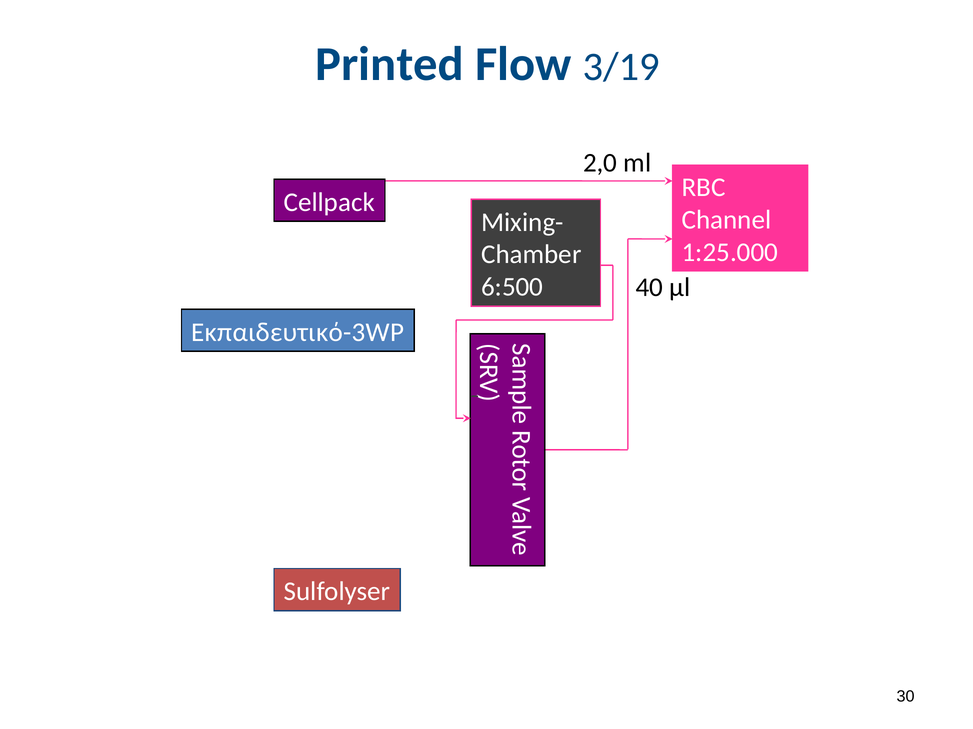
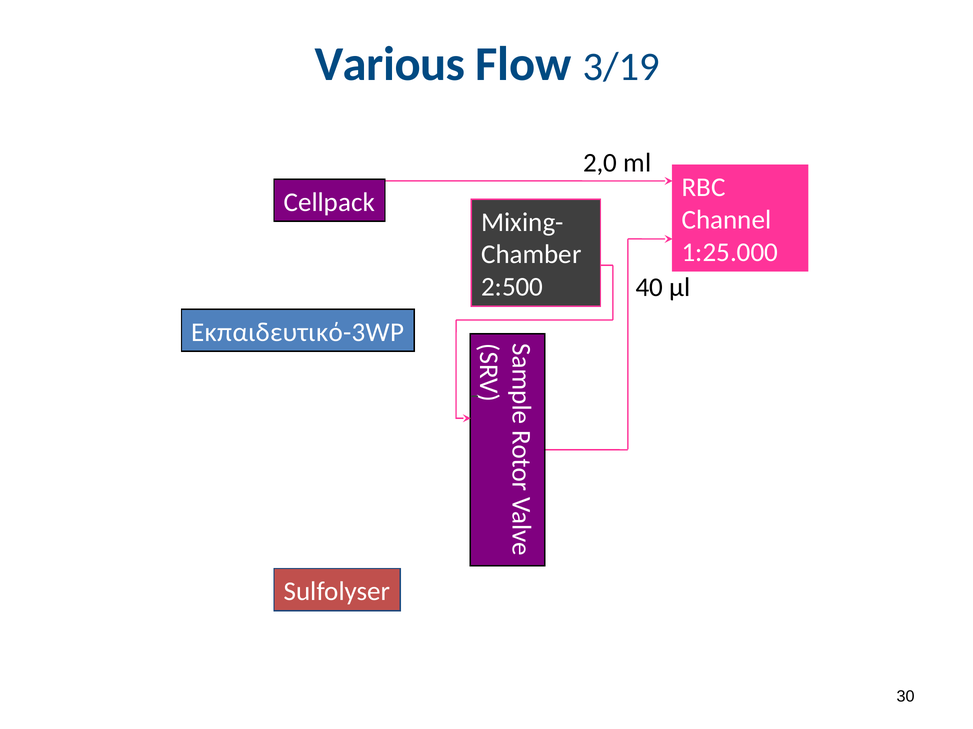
Printed: Printed -> Various (390, 64)
6:500: 6:500 -> 2:500 (512, 287)
